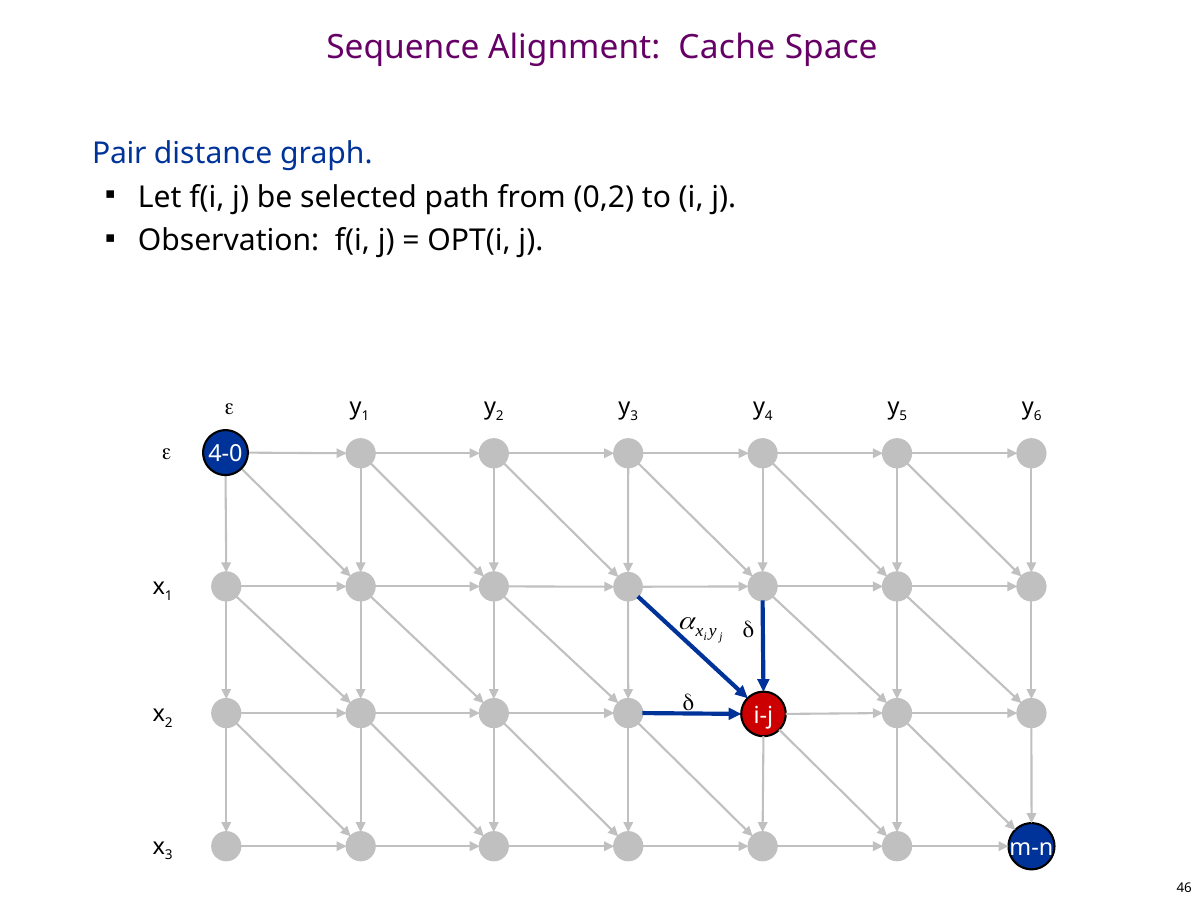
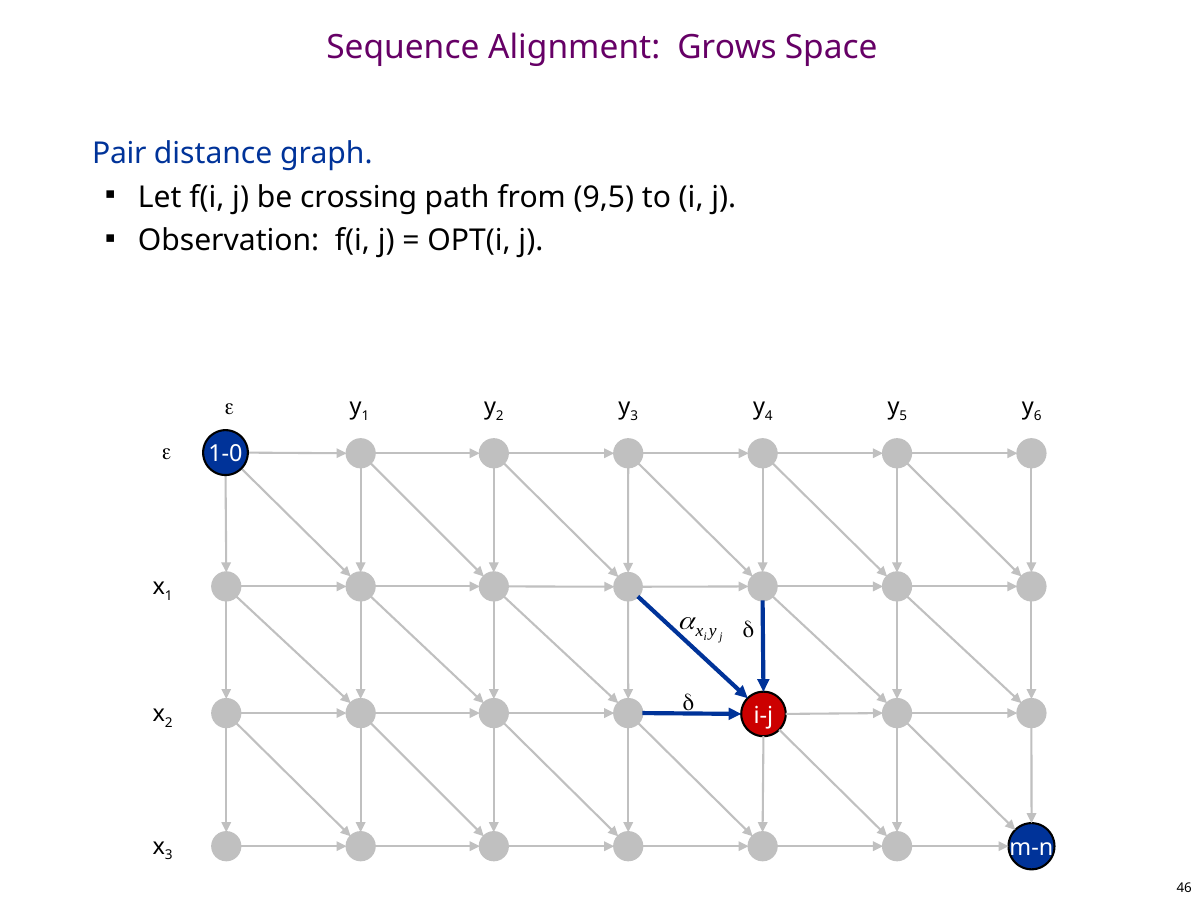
Cache: Cache -> Grows (727, 47)
selected: selected -> crossing (359, 197)
0,2: 0,2 -> 9,5 (604, 197)
4-0: 4-0 -> 1-0 (225, 454)
